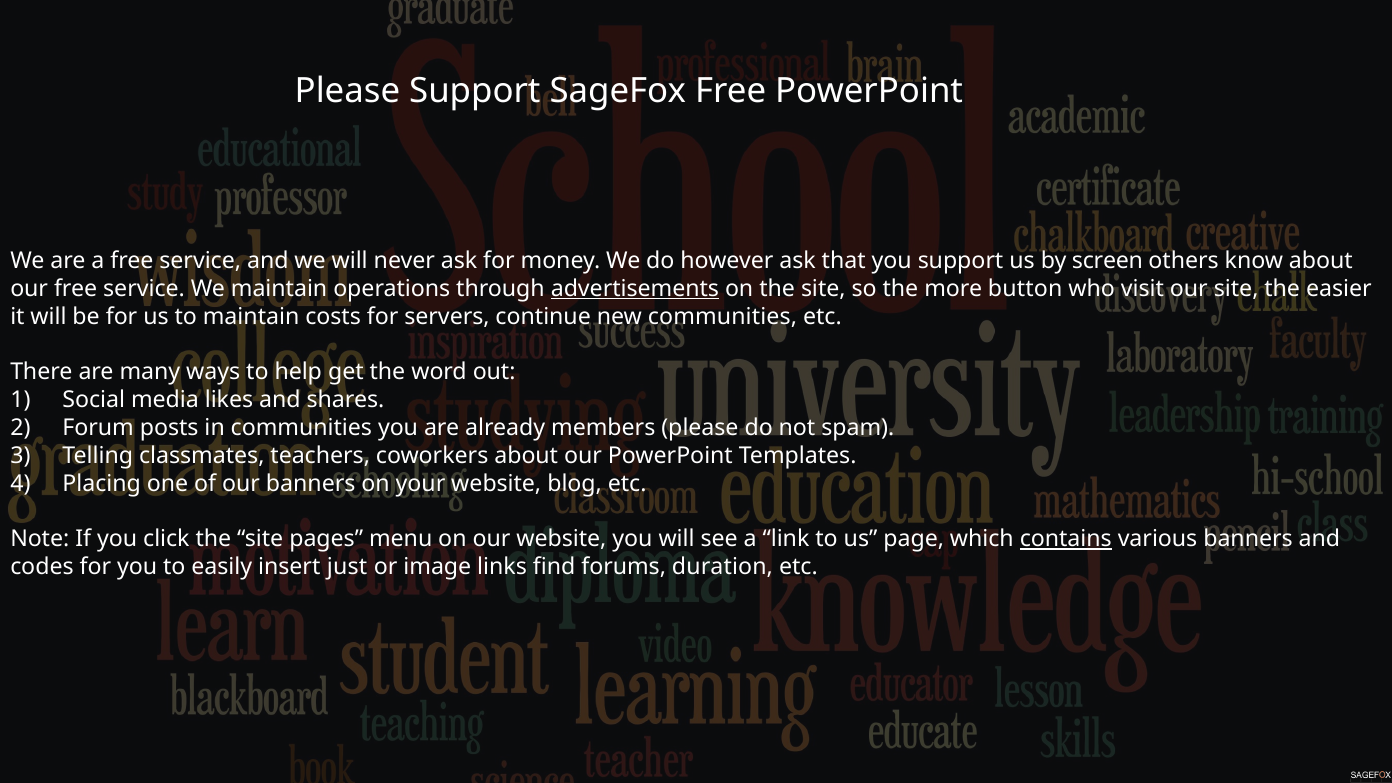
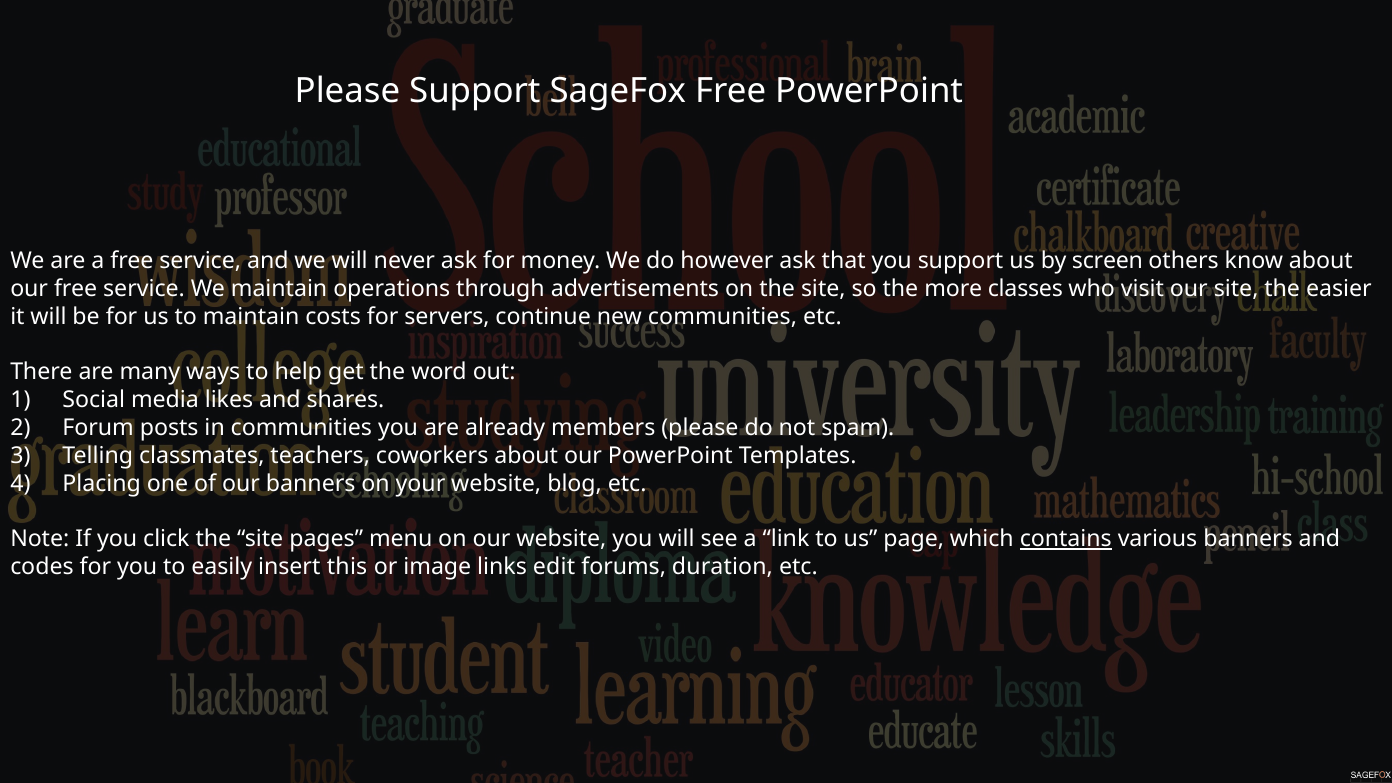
advertisements underline: present -> none (635, 289)
button: button -> classes (1025, 289)
just: just -> this (347, 567)
find: find -> edit (554, 567)
